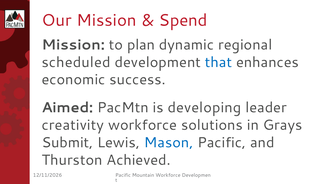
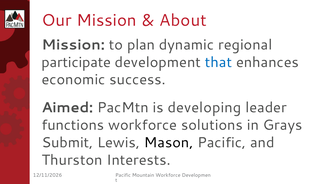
Spend: Spend -> About (183, 20)
scheduled: scheduled -> participate (76, 62)
creativity: creativity -> functions (73, 125)
Mason colour: blue -> black (169, 143)
Achieved: Achieved -> Interests (139, 160)
